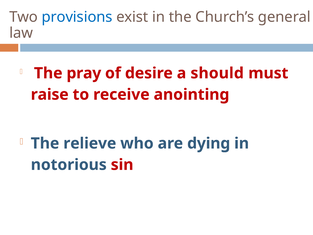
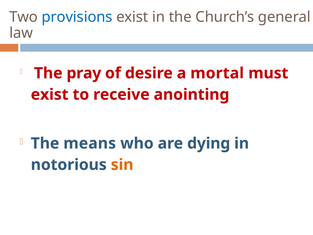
should: should -> mortal (217, 73)
raise: raise -> exist (50, 94)
relieve: relieve -> means (90, 143)
sin colour: red -> orange (122, 165)
